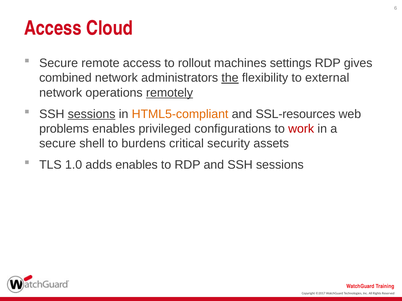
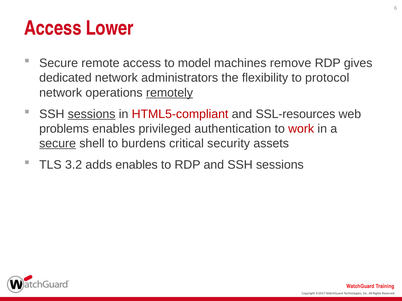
Cloud: Cloud -> Lower (110, 28)
rollout: rollout -> model (194, 63)
settings: settings -> remove (291, 63)
combined: combined -> dedicated (65, 78)
the underline: present -> none (230, 78)
external: external -> protocol (327, 78)
HTML5-compliant colour: orange -> red (180, 114)
configurations: configurations -> authentication (233, 129)
secure underline: none -> present (58, 144)
1.0: 1.0 -> 3.2 (74, 165)
